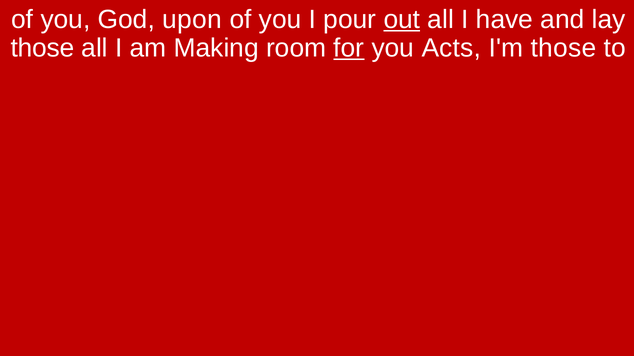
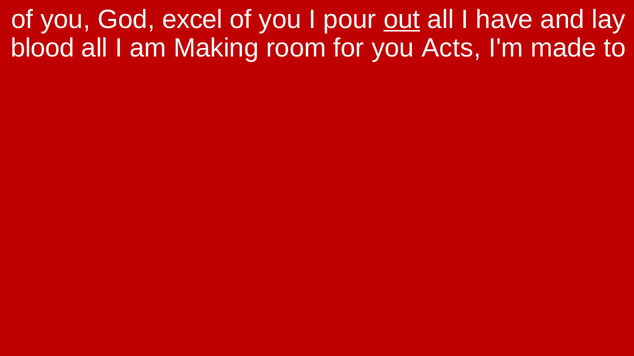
upon: upon -> excel (192, 20)
those: those -> blood (43, 48)
for underline: present -> none (349, 48)
I'm those: those -> made (564, 48)
